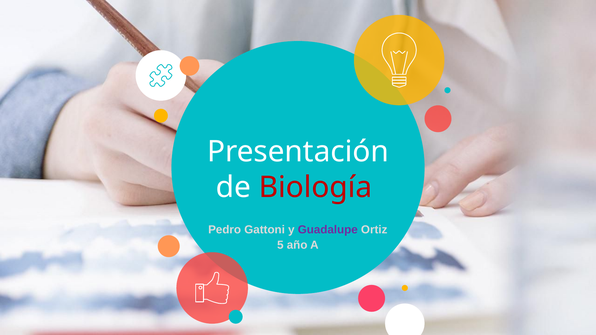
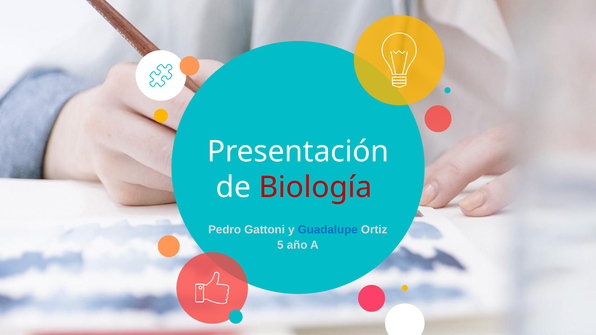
Guadalupe colour: purple -> blue (328, 230)
